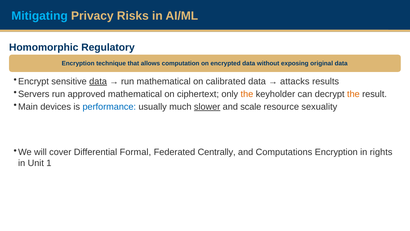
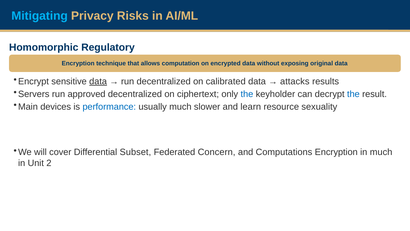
run mathematical: mathematical -> decentralized (164, 81)
approved mathematical: mathematical -> decentralized (135, 94)
the colour: orange -> blue (247, 94)
the colour: orange -> blue (353, 94)
slower underline: present -> none (207, 107)
scale: scale -> learn (251, 107)
Formal: Formal -> Subset (135, 152)
Centrally: Centrally -> Concern (217, 152)
in rights: rights -> much (381, 152)
1: 1 -> 2 (49, 163)
